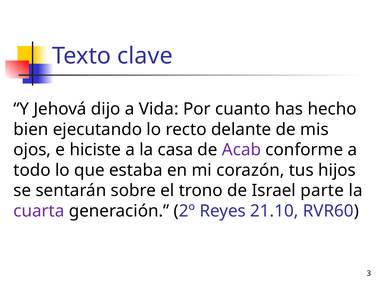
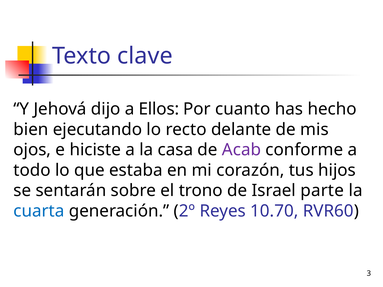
Vida: Vida -> Ellos (159, 109)
cuarta colour: purple -> blue (39, 211)
21.10: 21.10 -> 10.70 (274, 211)
